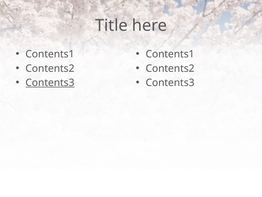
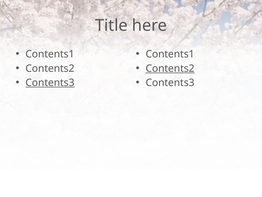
Contents2 underline: none -> present (170, 68)
